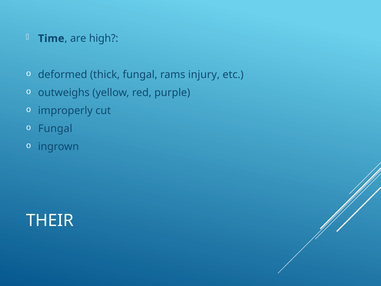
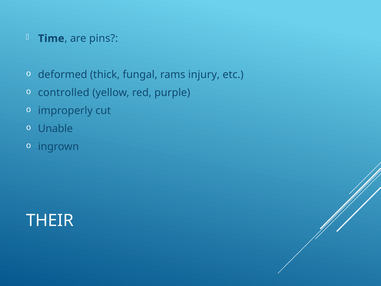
high: high -> pins (104, 38)
outweighs: outweighs -> controlled (64, 92)
Fungal: Fungal -> Unable (55, 128)
